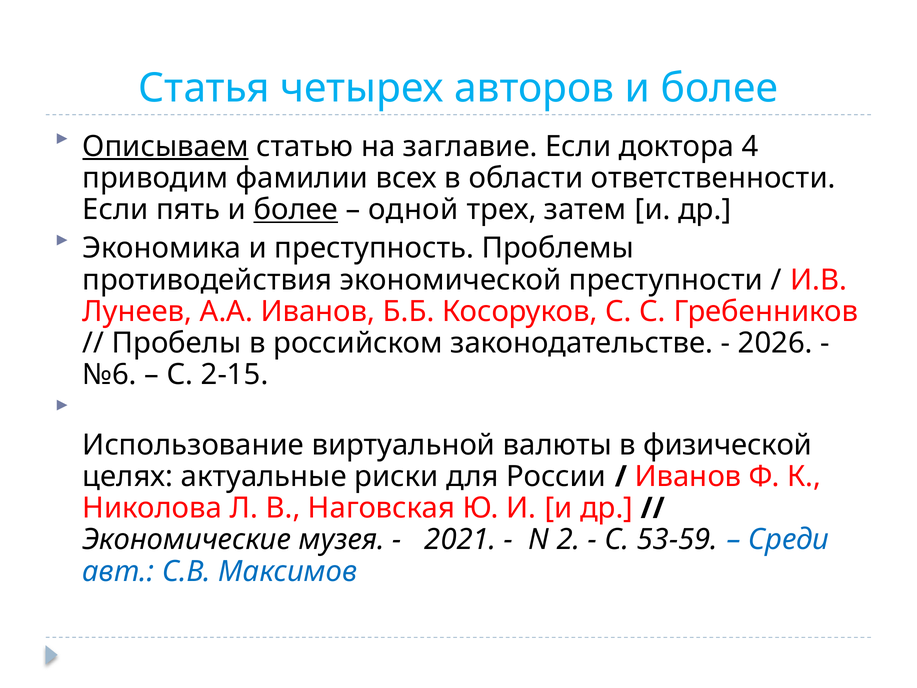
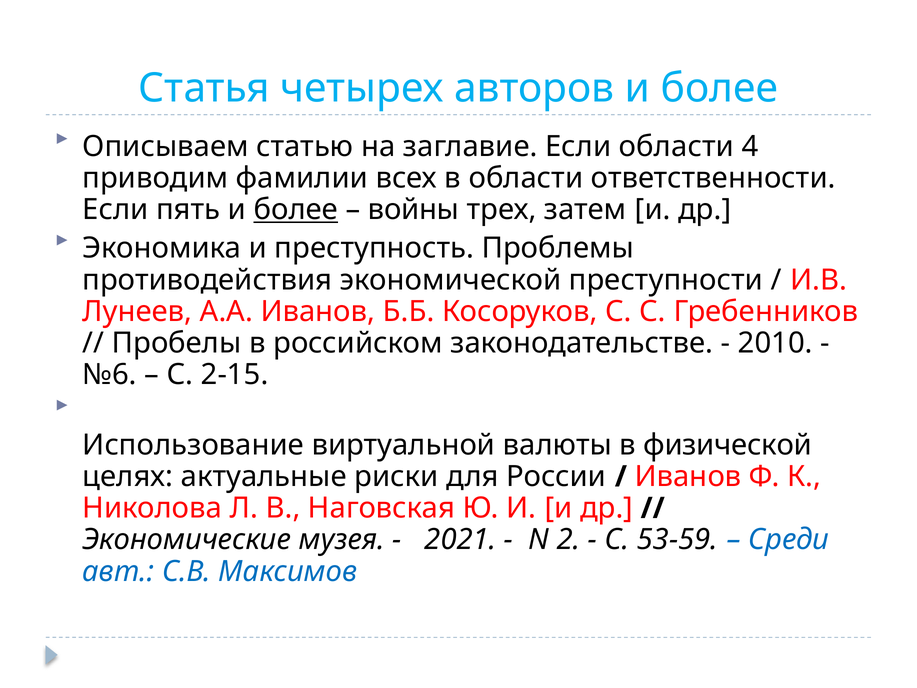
Описываем underline: present -> none (166, 146)
Если доктора: доктора -> области (676, 146)
одной: одной -> войны (414, 210)
2026: 2026 -> 2010 (775, 343)
